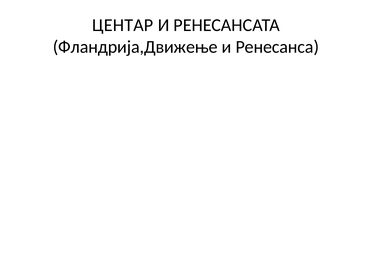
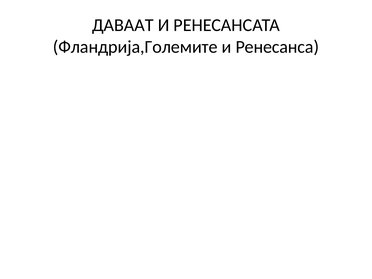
ЦЕНТАР: ЦЕНТАР -> ДАВААТ (123, 25)
Фландрија,Движење: Фландрија,Движење -> Фландрија,Големите (135, 47)
